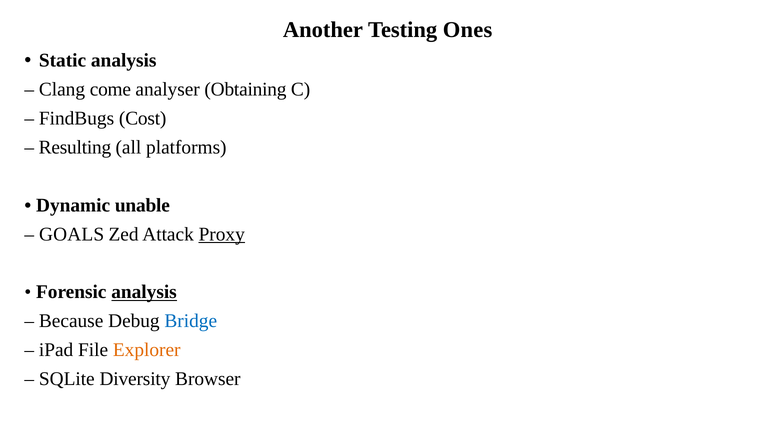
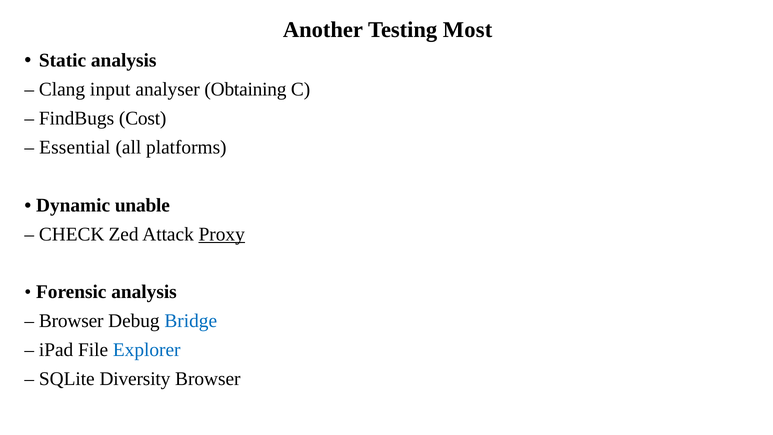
Ones: Ones -> Most (468, 30)
come: come -> input (110, 90)
Resulting: Resulting -> Essential (75, 147)
GOALS: GOALS -> CHECK (72, 234)
analysis underline: present -> none (144, 292)
Because: Because -> Browser (71, 321)
Explorer colour: orange -> blue (147, 350)
